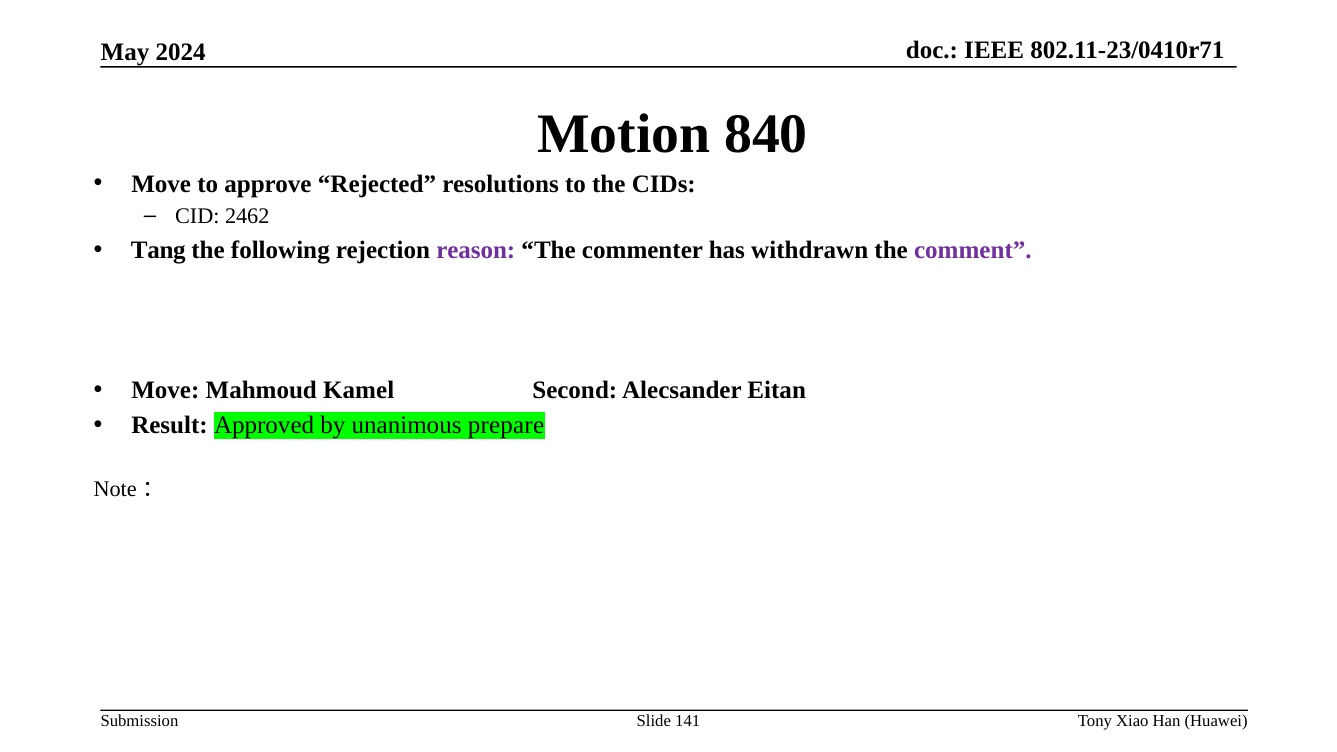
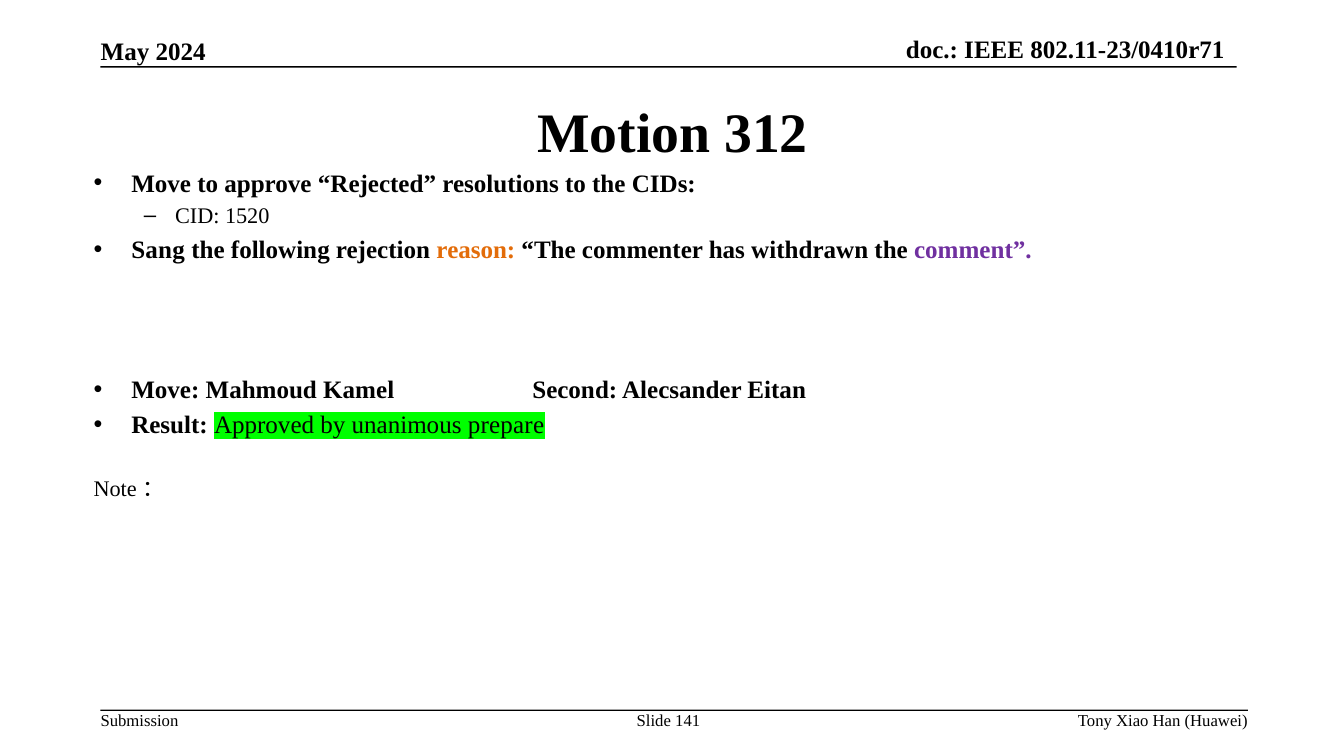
840: 840 -> 312 (766, 134)
2462: 2462 -> 1520 (247, 217)
Tang: Tang -> Sang (158, 250)
reason colour: purple -> orange (476, 250)
